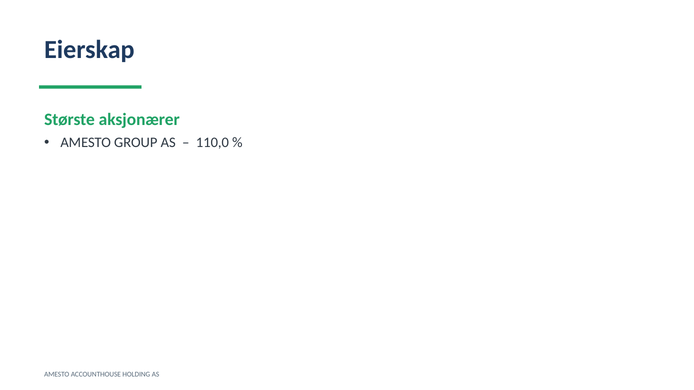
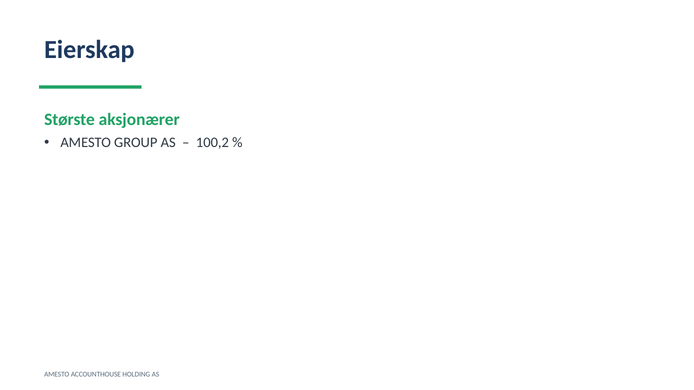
110,0: 110,0 -> 100,2 (212, 143)
